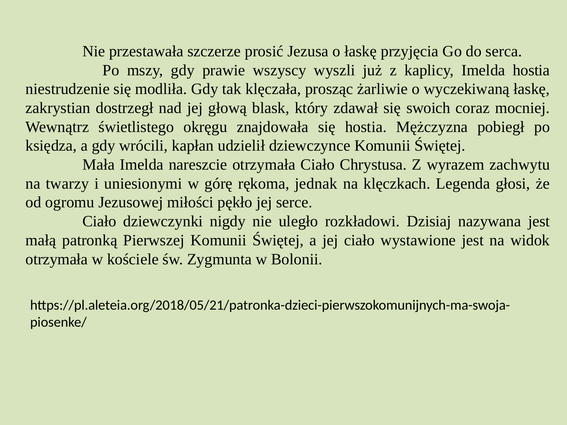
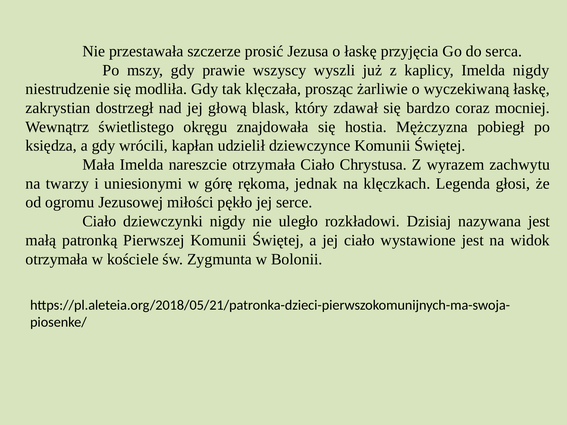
Imelda hostia: hostia -> nigdy (531, 70)
swoich: swoich -> bardzo (428, 108)
